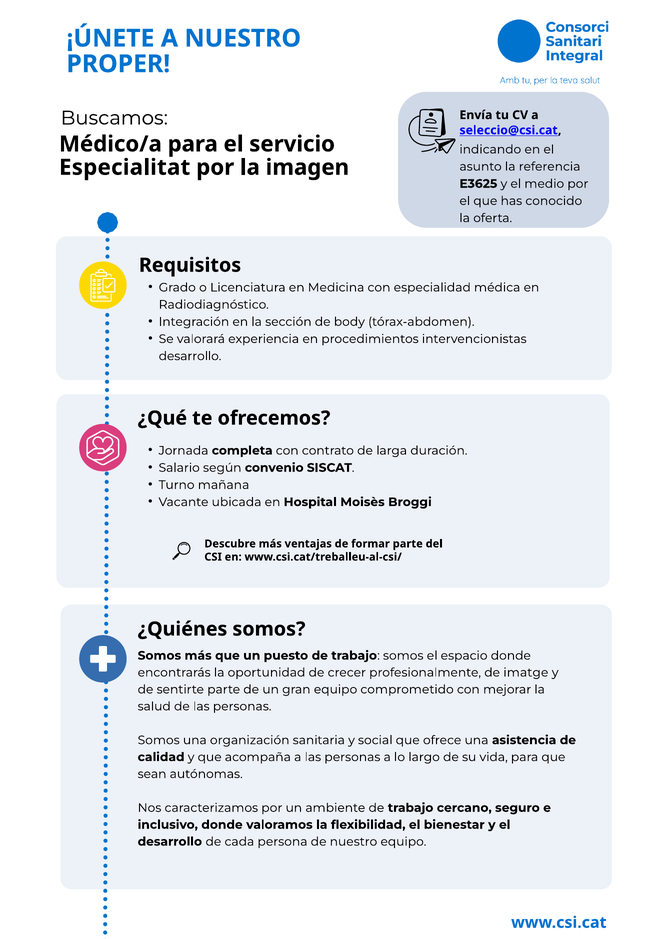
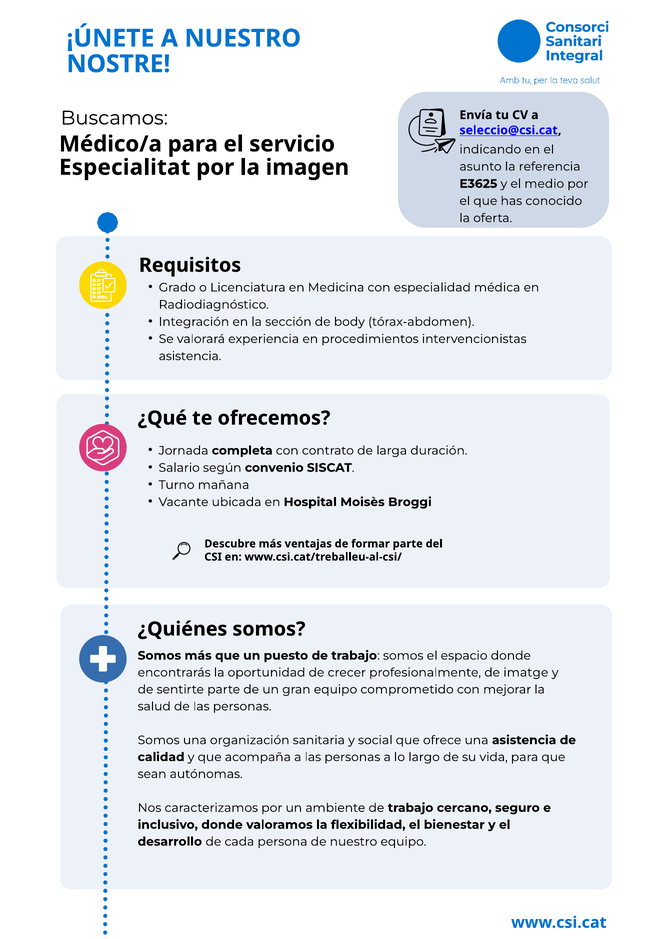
PROPER: PROPER -> NOSTRE (118, 64)
desarrollo: desarrollo -> asistencia (190, 356)
